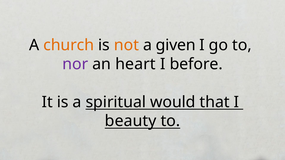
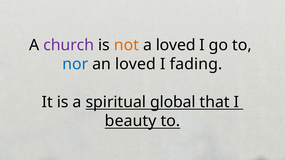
church colour: orange -> purple (69, 45)
a given: given -> loved (176, 45)
nor colour: purple -> blue (75, 64)
an heart: heart -> loved (135, 64)
before: before -> fading (196, 64)
would: would -> global (173, 102)
